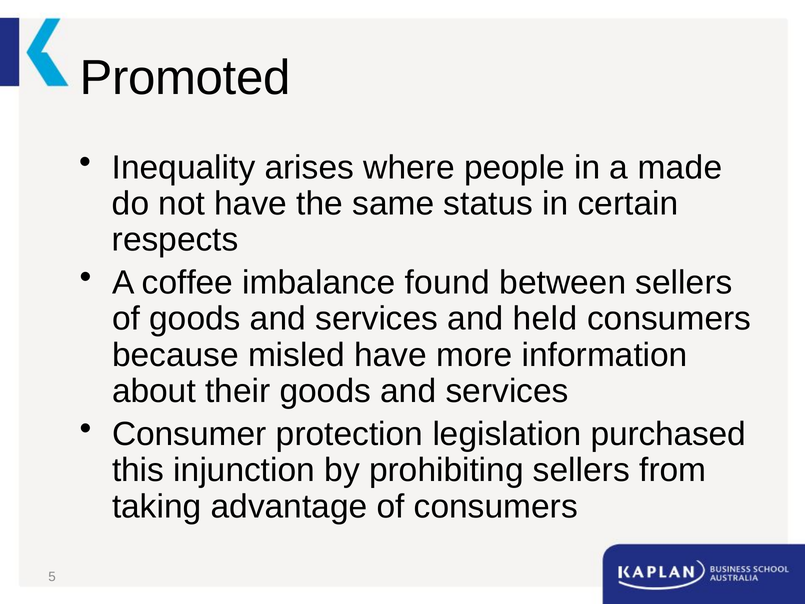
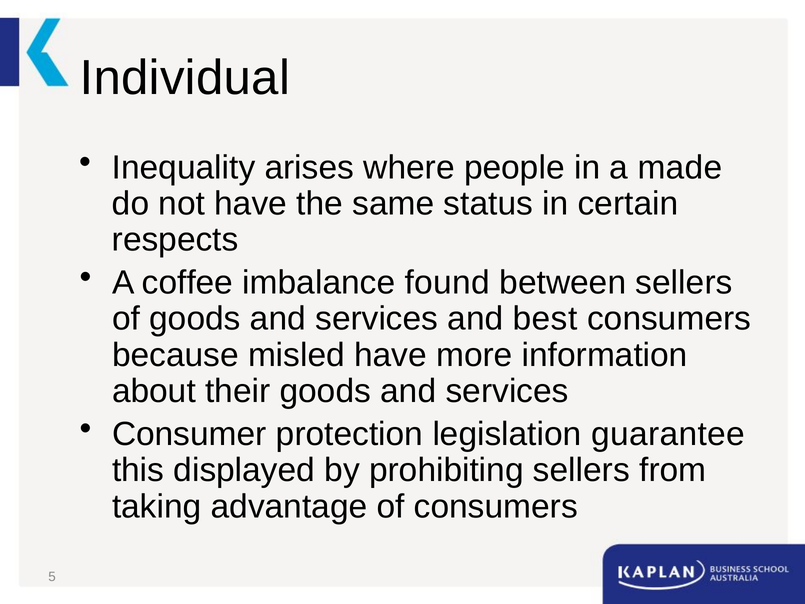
Promoted: Promoted -> Individual (185, 78)
held: held -> best (545, 319)
purchased: purchased -> guarantee (668, 434)
injunction: injunction -> displayed (244, 470)
